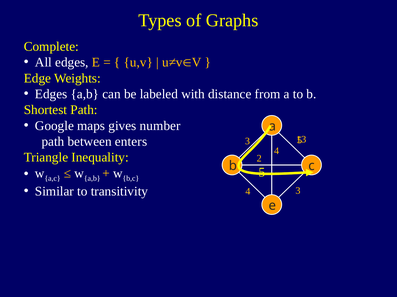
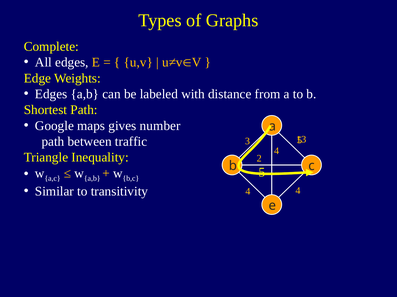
enters: enters -> traffic (131, 142)
3: 3 -> 4 (298, 191)
